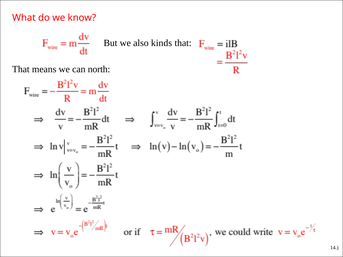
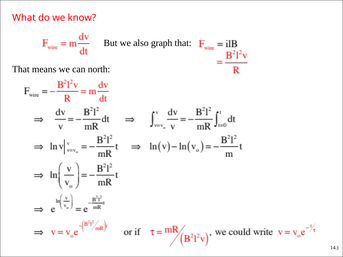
kinds: kinds -> graph (162, 43)
